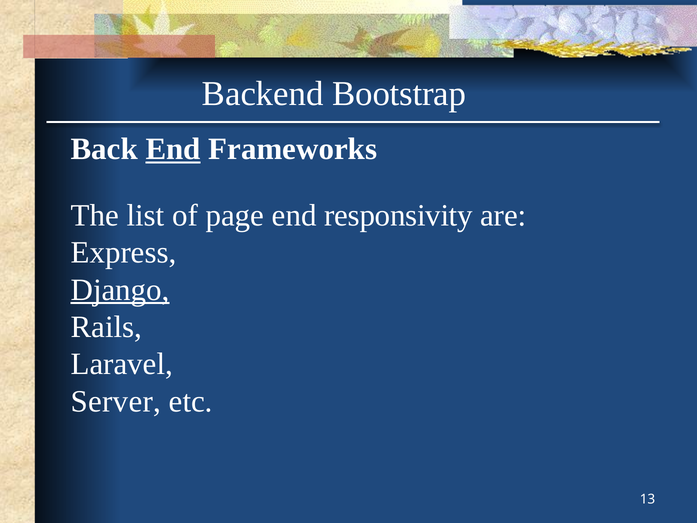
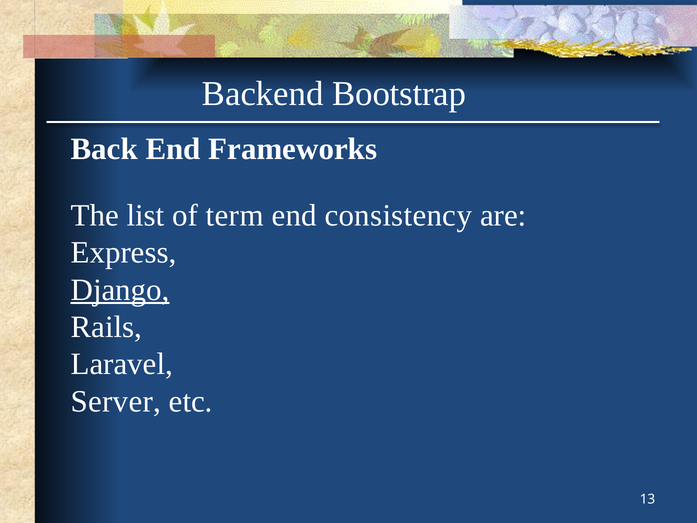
End underline: present -> none (173, 149)
page: page -> term (235, 215)
responsivity: responsivity -> consistency (398, 215)
